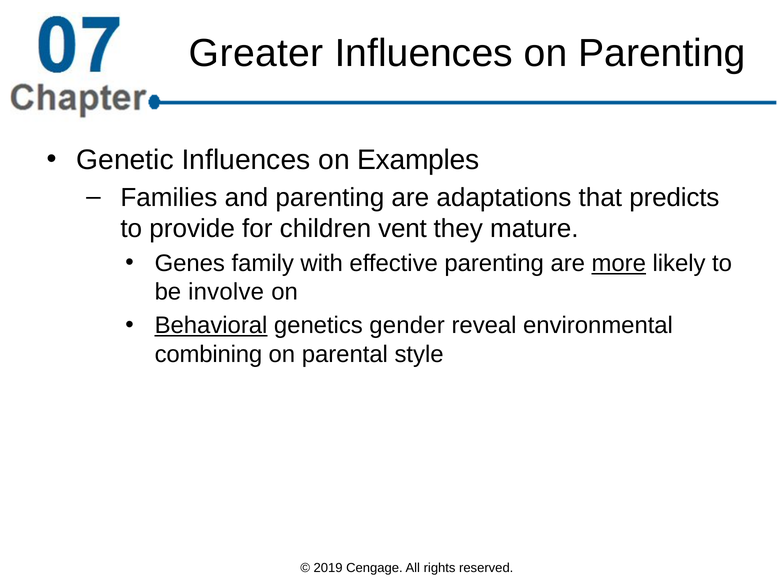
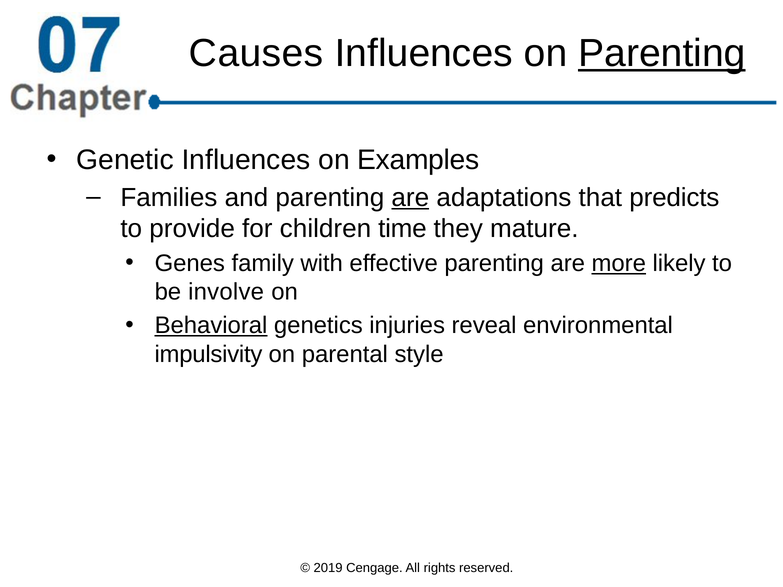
Greater: Greater -> Causes (256, 53)
Parenting underline: none -> present (662, 53)
are underline: none -> present (410, 198)
vent: vent -> time (402, 229)
gender: gender -> injuries (407, 326)
combining: combining -> impulsivity (208, 354)
